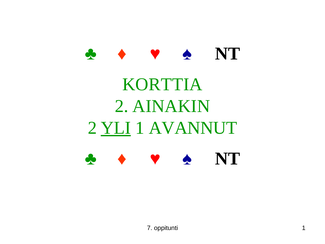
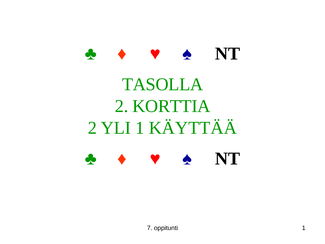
KORTTIA: KORTTIA -> TASOLLA (163, 84)
AINAKIN: AINAKIN -> KORTTIA (171, 106)
YLI underline: present -> none (116, 128)
AVANNUT: AVANNUT -> KÄYTTÄÄ (193, 128)
